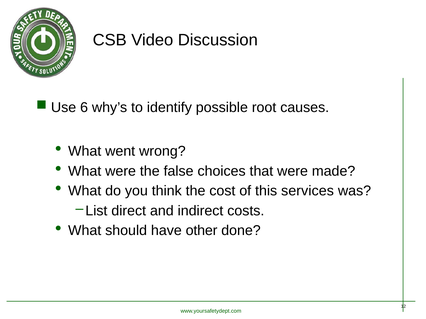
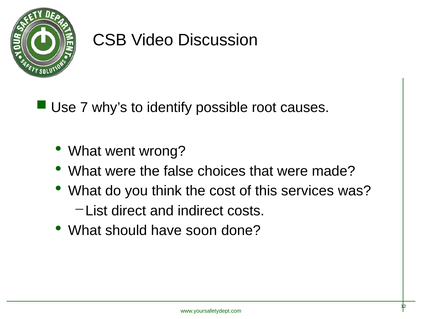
6: 6 -> 7 (84, 107)
other: other -> soon (201, 231)
